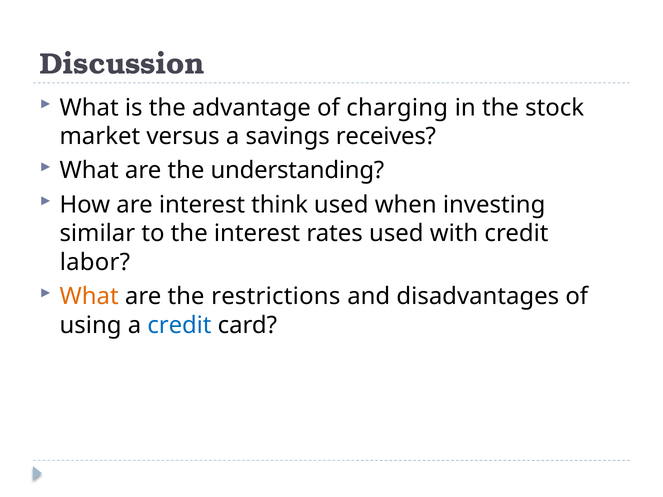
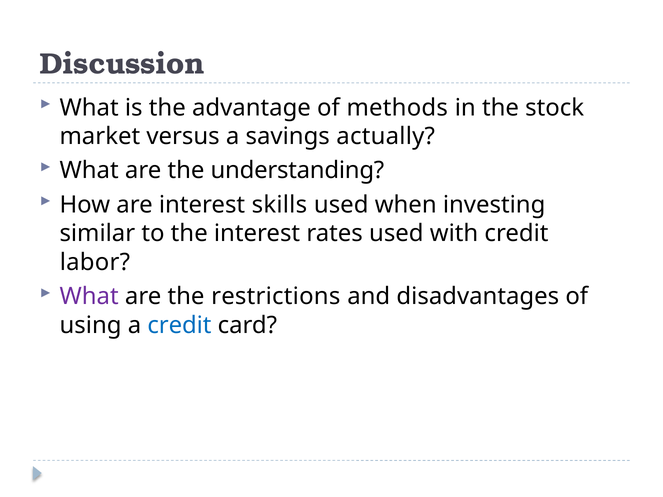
charging: charging -> methods (397, 108)
receives: receives -> actually (386, 136)
think: think -> skills (279, 205)
What colour: orange -> purple (89, 297)
